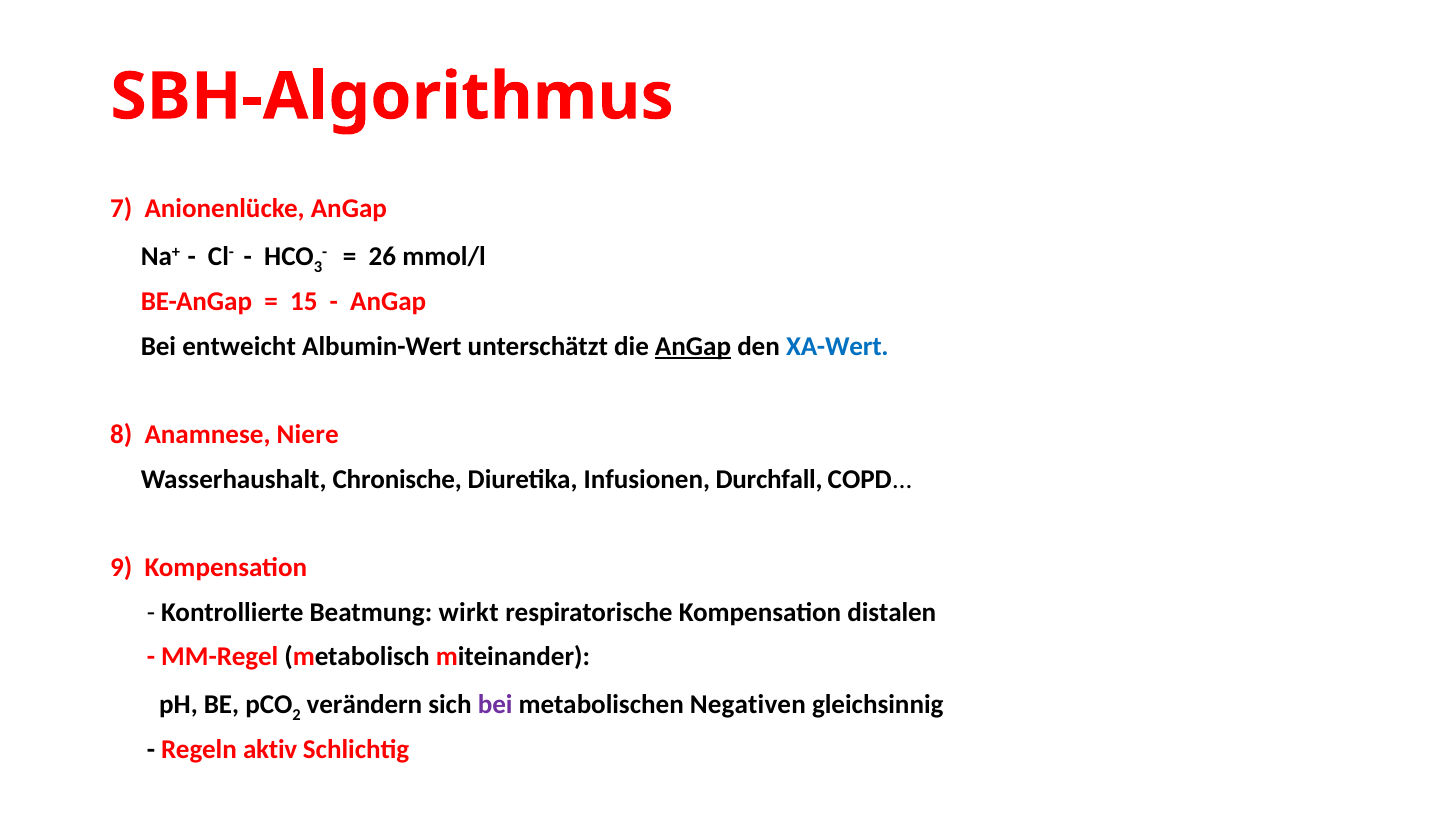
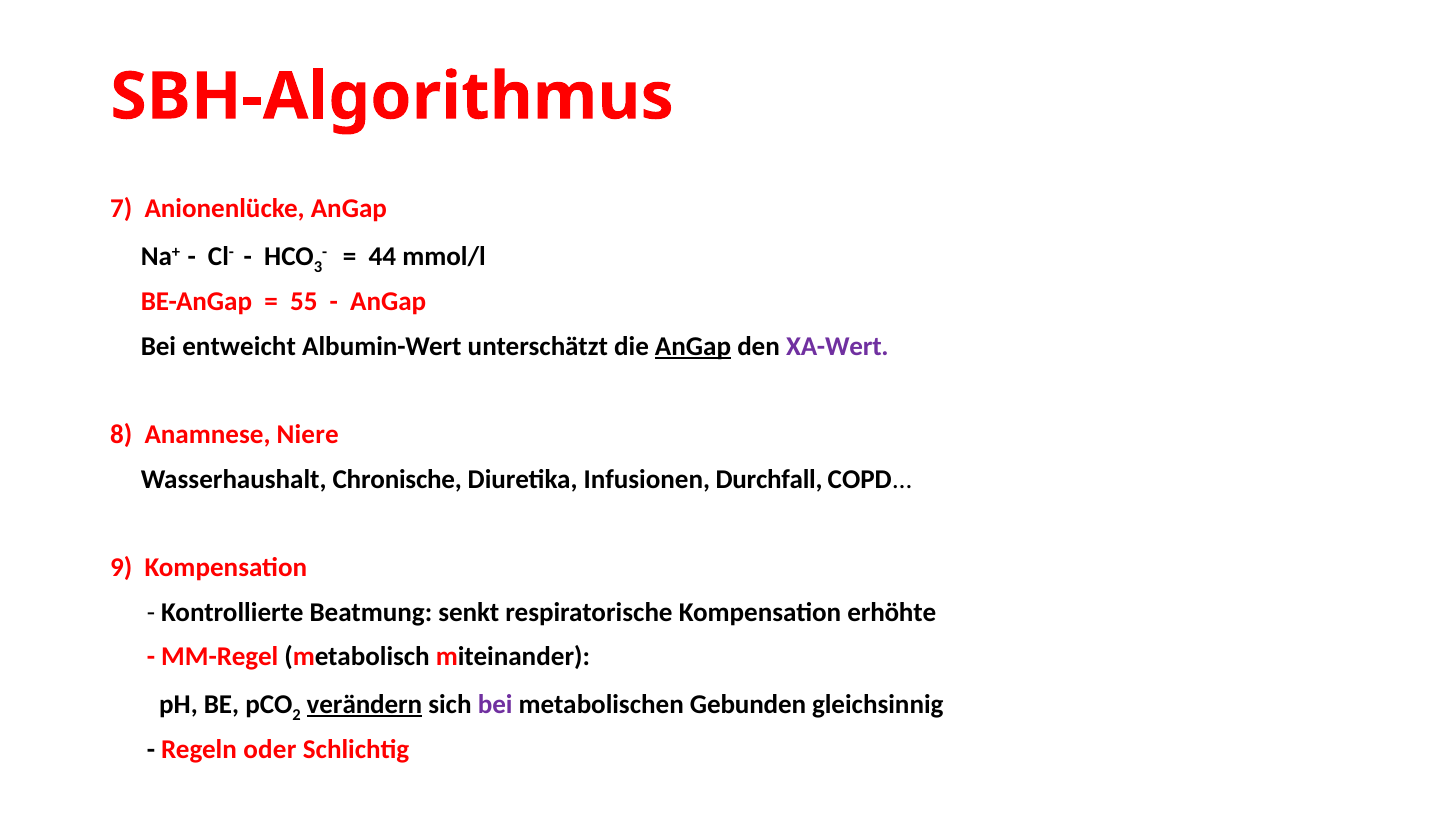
26: 26 -> 44 (382, 257)
15: 15 -> 55 (304, 302)
XA-Wert colour: blue -> purple (837, 346)
wirkt: wirkt -> senkt (469, 613)
distalen: distalen -> erhöhte (892, 613)
verändern underline: none -> present (364, 705)
Negativen: Negativen -> Gebunden (748, 705)
aktiv: aktiv -> oder (270, 750)
